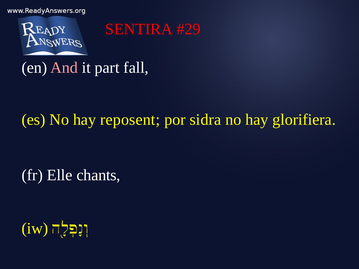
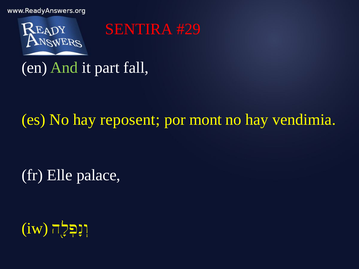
And colour: pink -> light green (64, 68)
sidra: sidra -> mont (206, 120)
glorifiera: glorifiera -> vendimia (304, 120)
chants: chants -> palace (98, 175)
